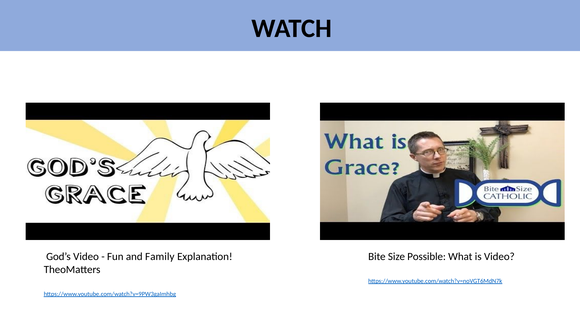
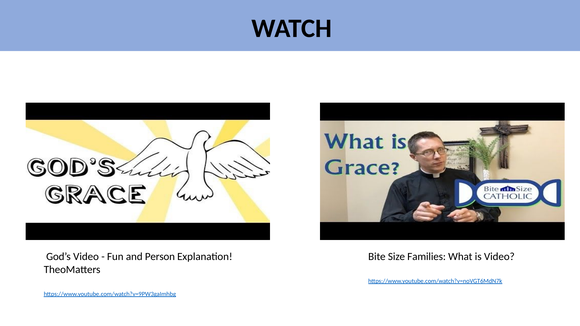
Family: Family -> Person (160, 257)
Possible: Possible -> Families (427, 257)
